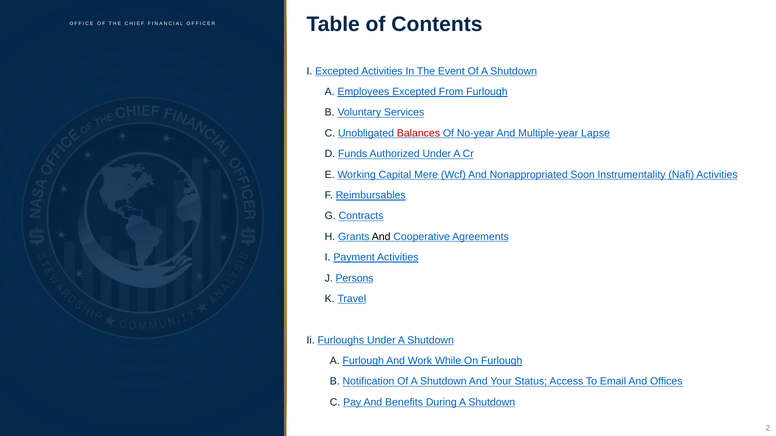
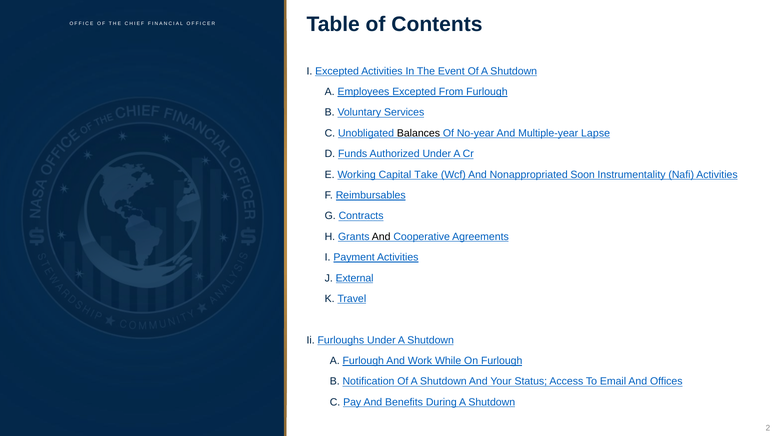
Balances colour: red -> black (418, 133)
Mere: Mere -> Take (426, 175)
Persons: Persons -> External (355, 278)
